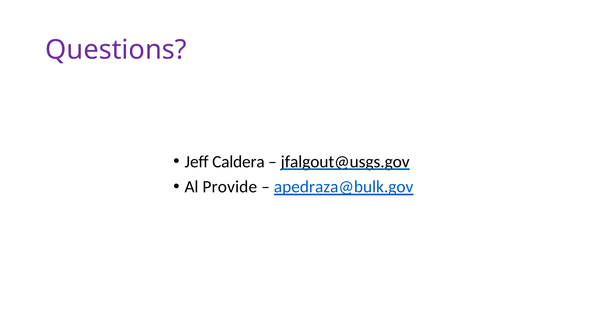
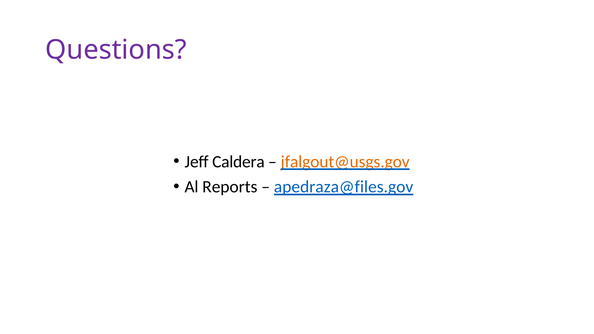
jfalgout@usgs.gov colour: black -> orange (345, 162)
Provide: Provide -> Reports (230, 187)
apedraza@bulk.gov: apedraza@bulk.gov -> apedraza@files.gov (344, 187)
